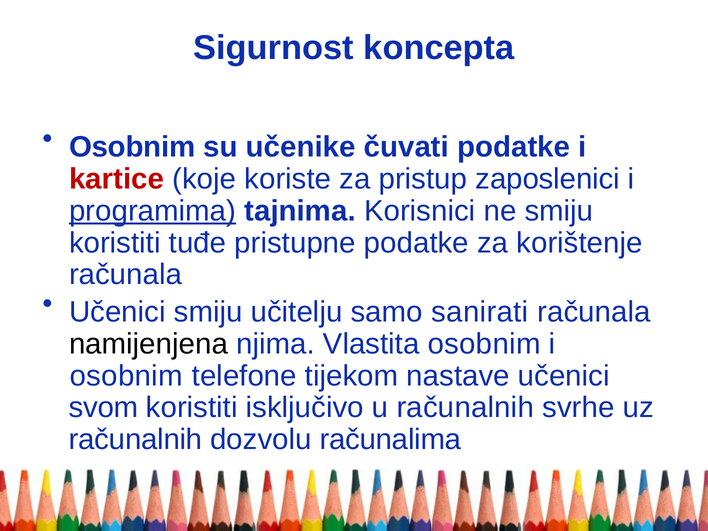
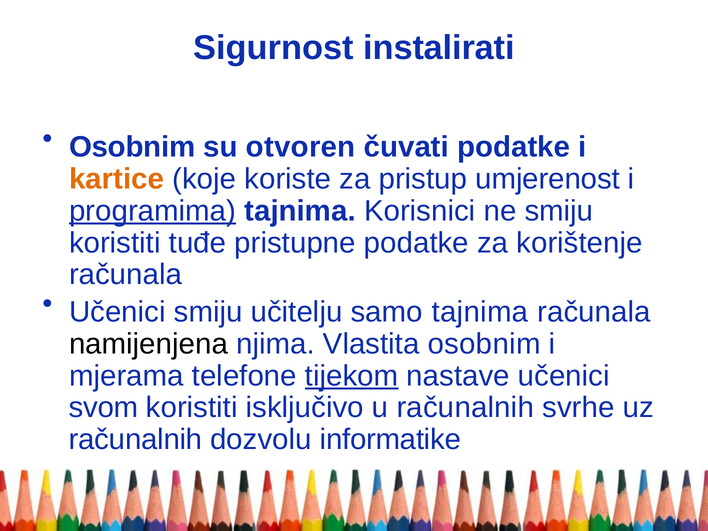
koncepta: koncepta -> instalirati (439, 48)
učenike: učenike -> otvoren (301, 147)
kartice colour: red -> orange (117, 179)
zaposlenici: zaposlenici -> umjerenost (548, 179)
samo sanirati: sanirati -> tajnima (480, 312)
osobnim: osobnim -> mjerama (126, 376)
tijekom underline: none -> present (352, 376)
računalima: računalima -> informatike (390, 440)
